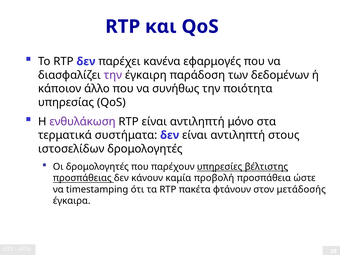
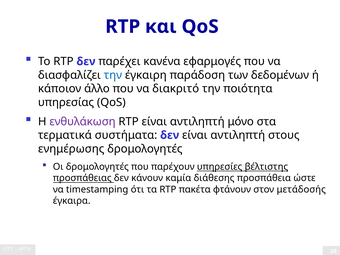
την colour: purple -> blue (113, 75)
συνήθως: συνήθως -> διακριτό (176, 89)
ιστοσελίδων: ιστοσελίδων -> ενημέρωσης (71, 149)
προβολή: προβολή -> διάθεσης (214, 178)
